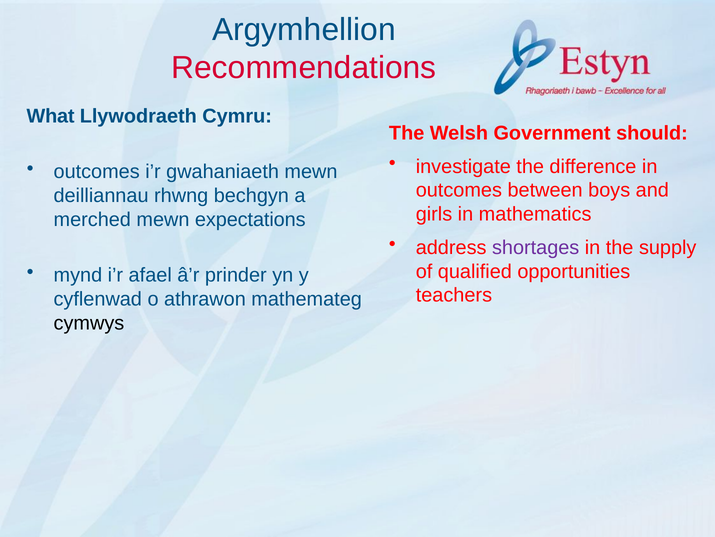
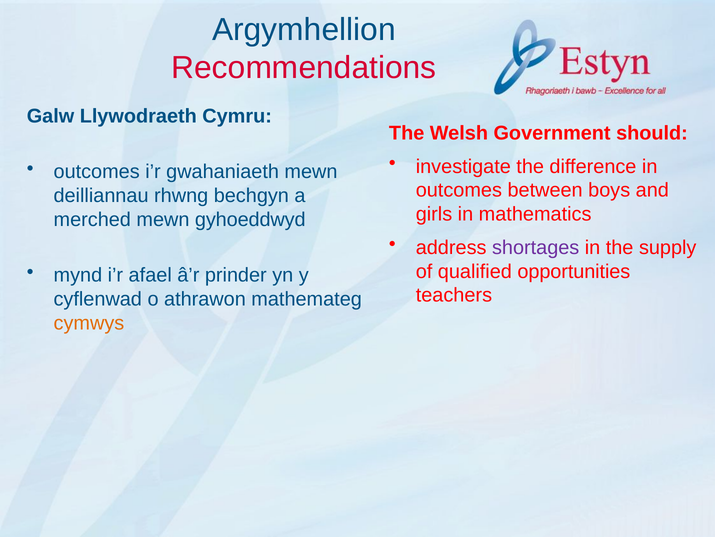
What: What -> Galw (50, 116)
expectations: expectations -> gyhoeddwyd (250, 219)
cymwys colour: black -> orange (89, 323)
